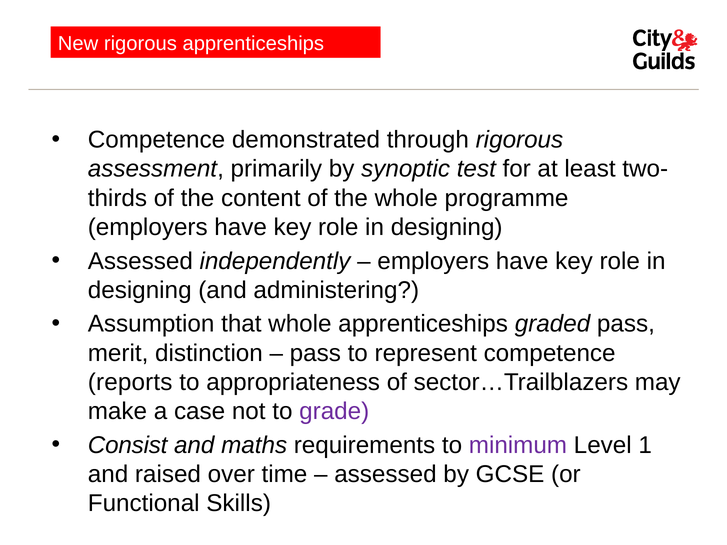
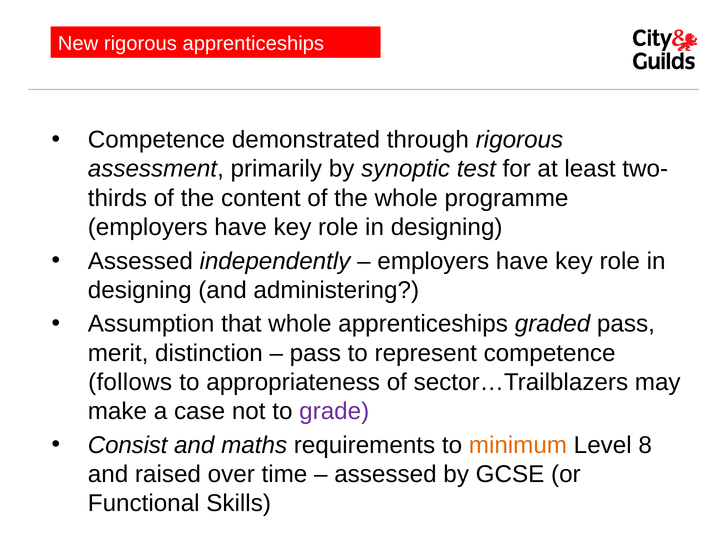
reports: reports -> follows (130, 382)
minimum colour: purple -> orange (518, 445)
1: 1 -> 8 (645, 445)
